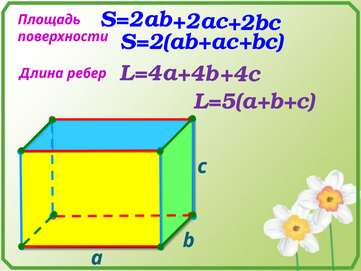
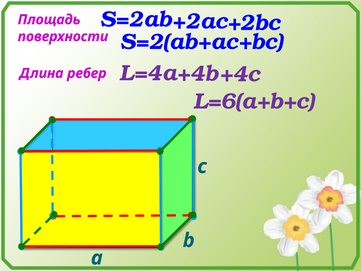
L=5(a+b+c: L=5(a+b+c -> L=6(a+b+c (254, 101)
